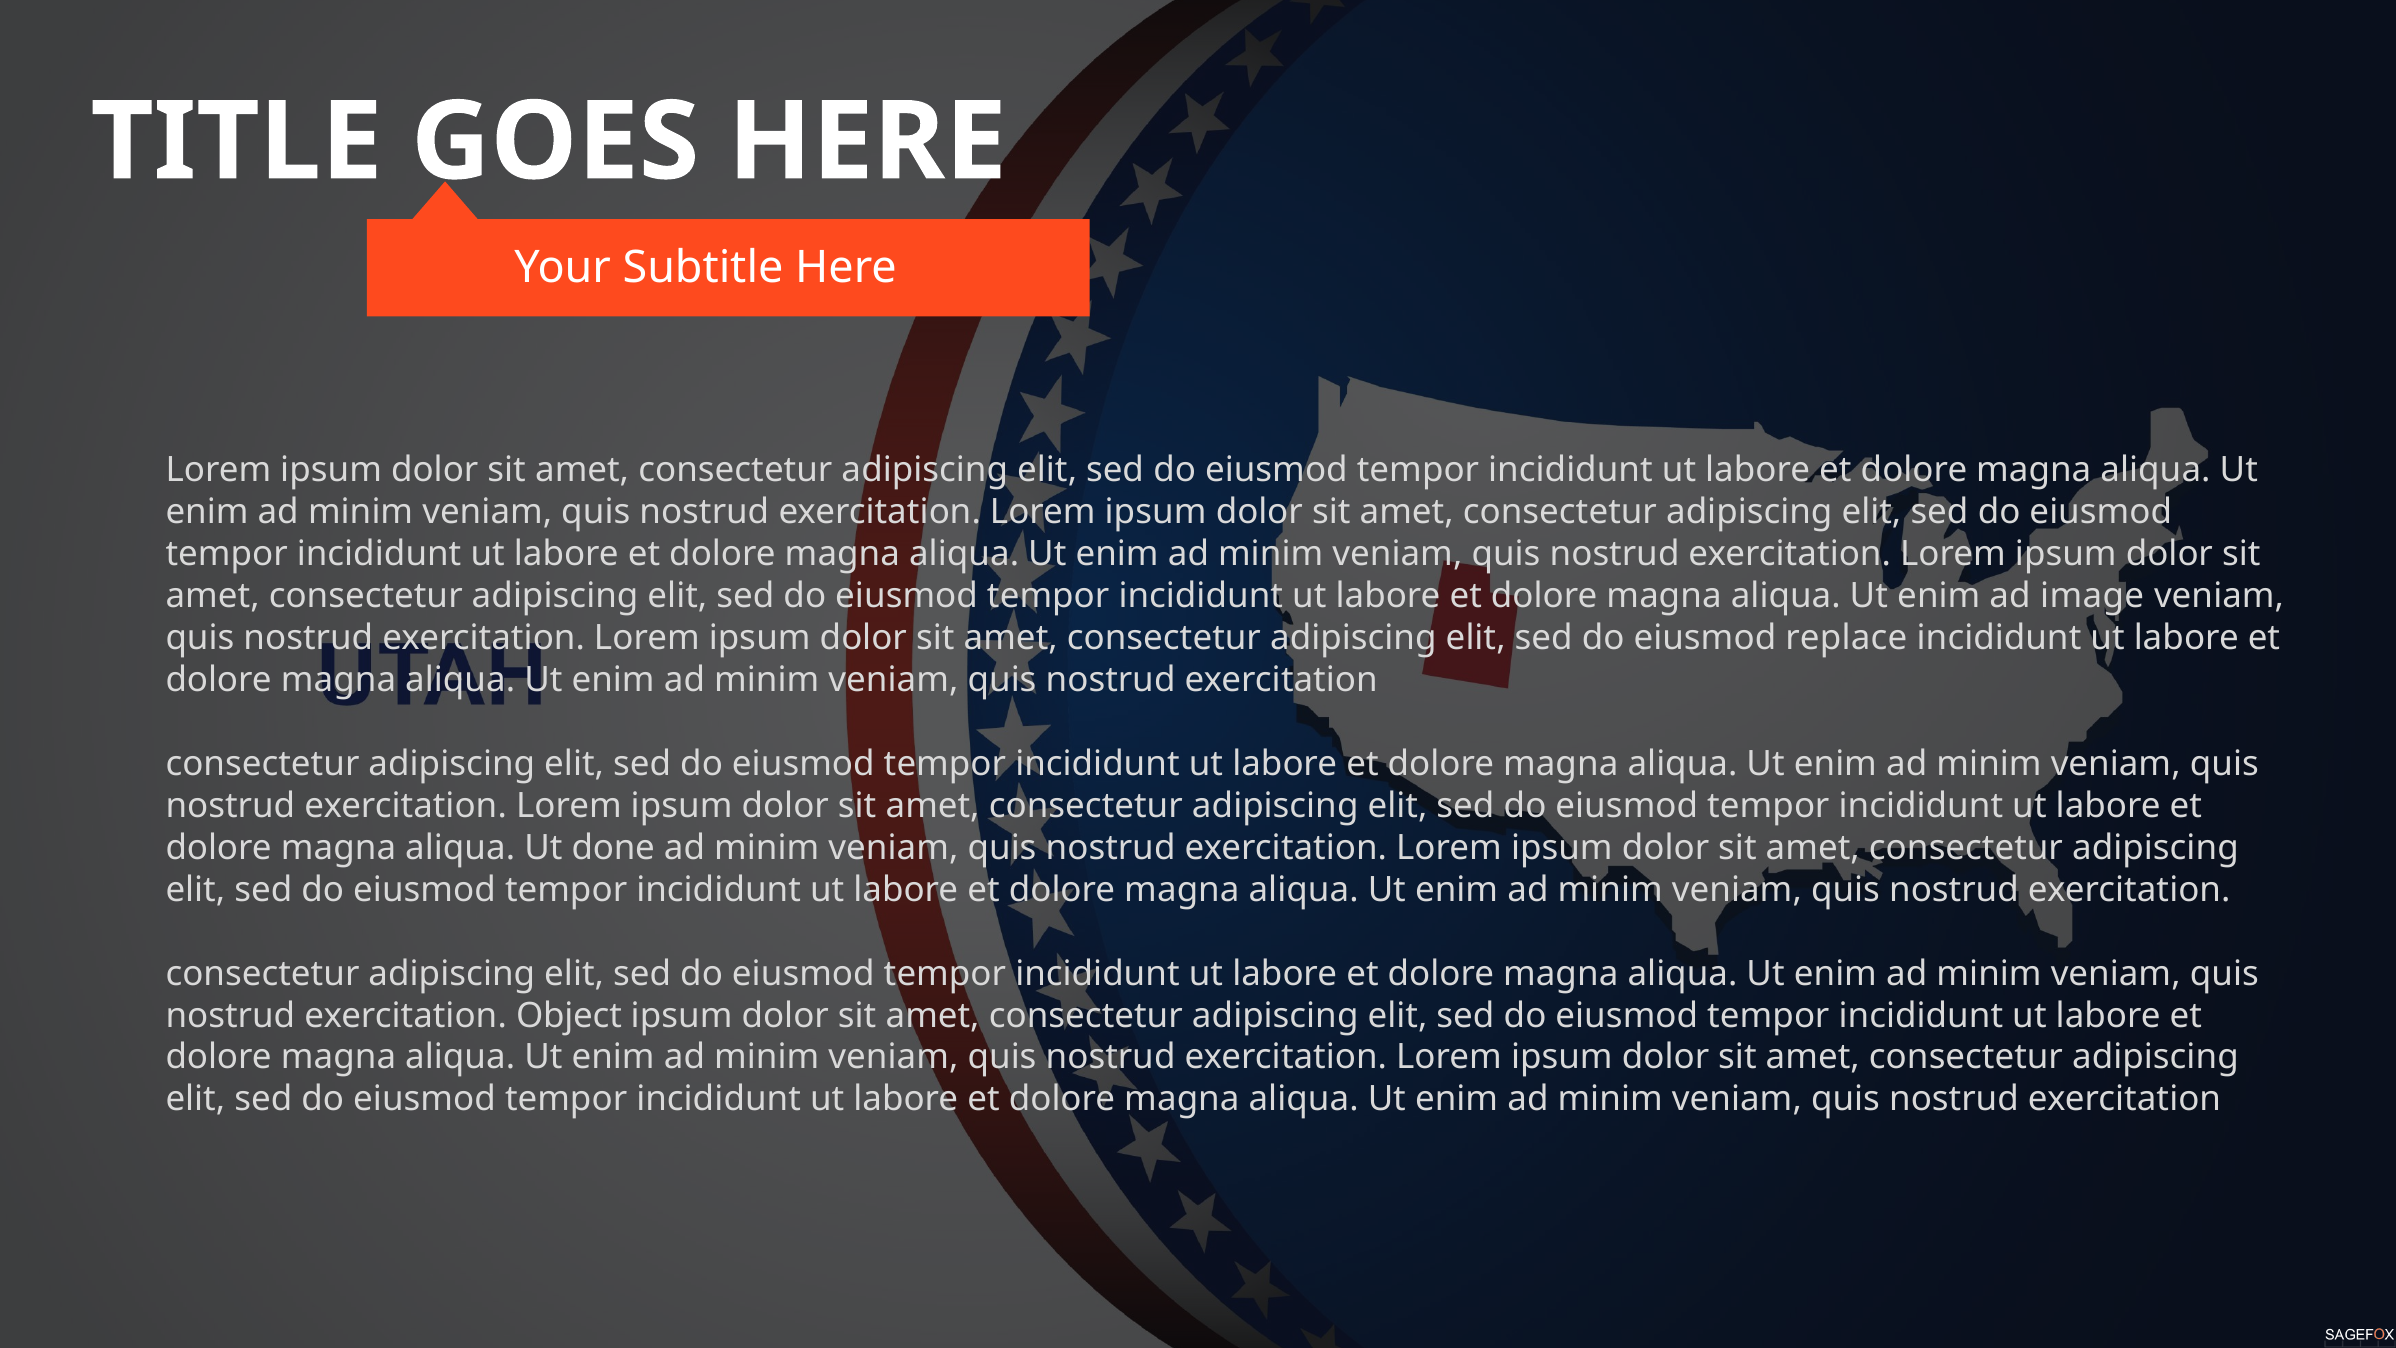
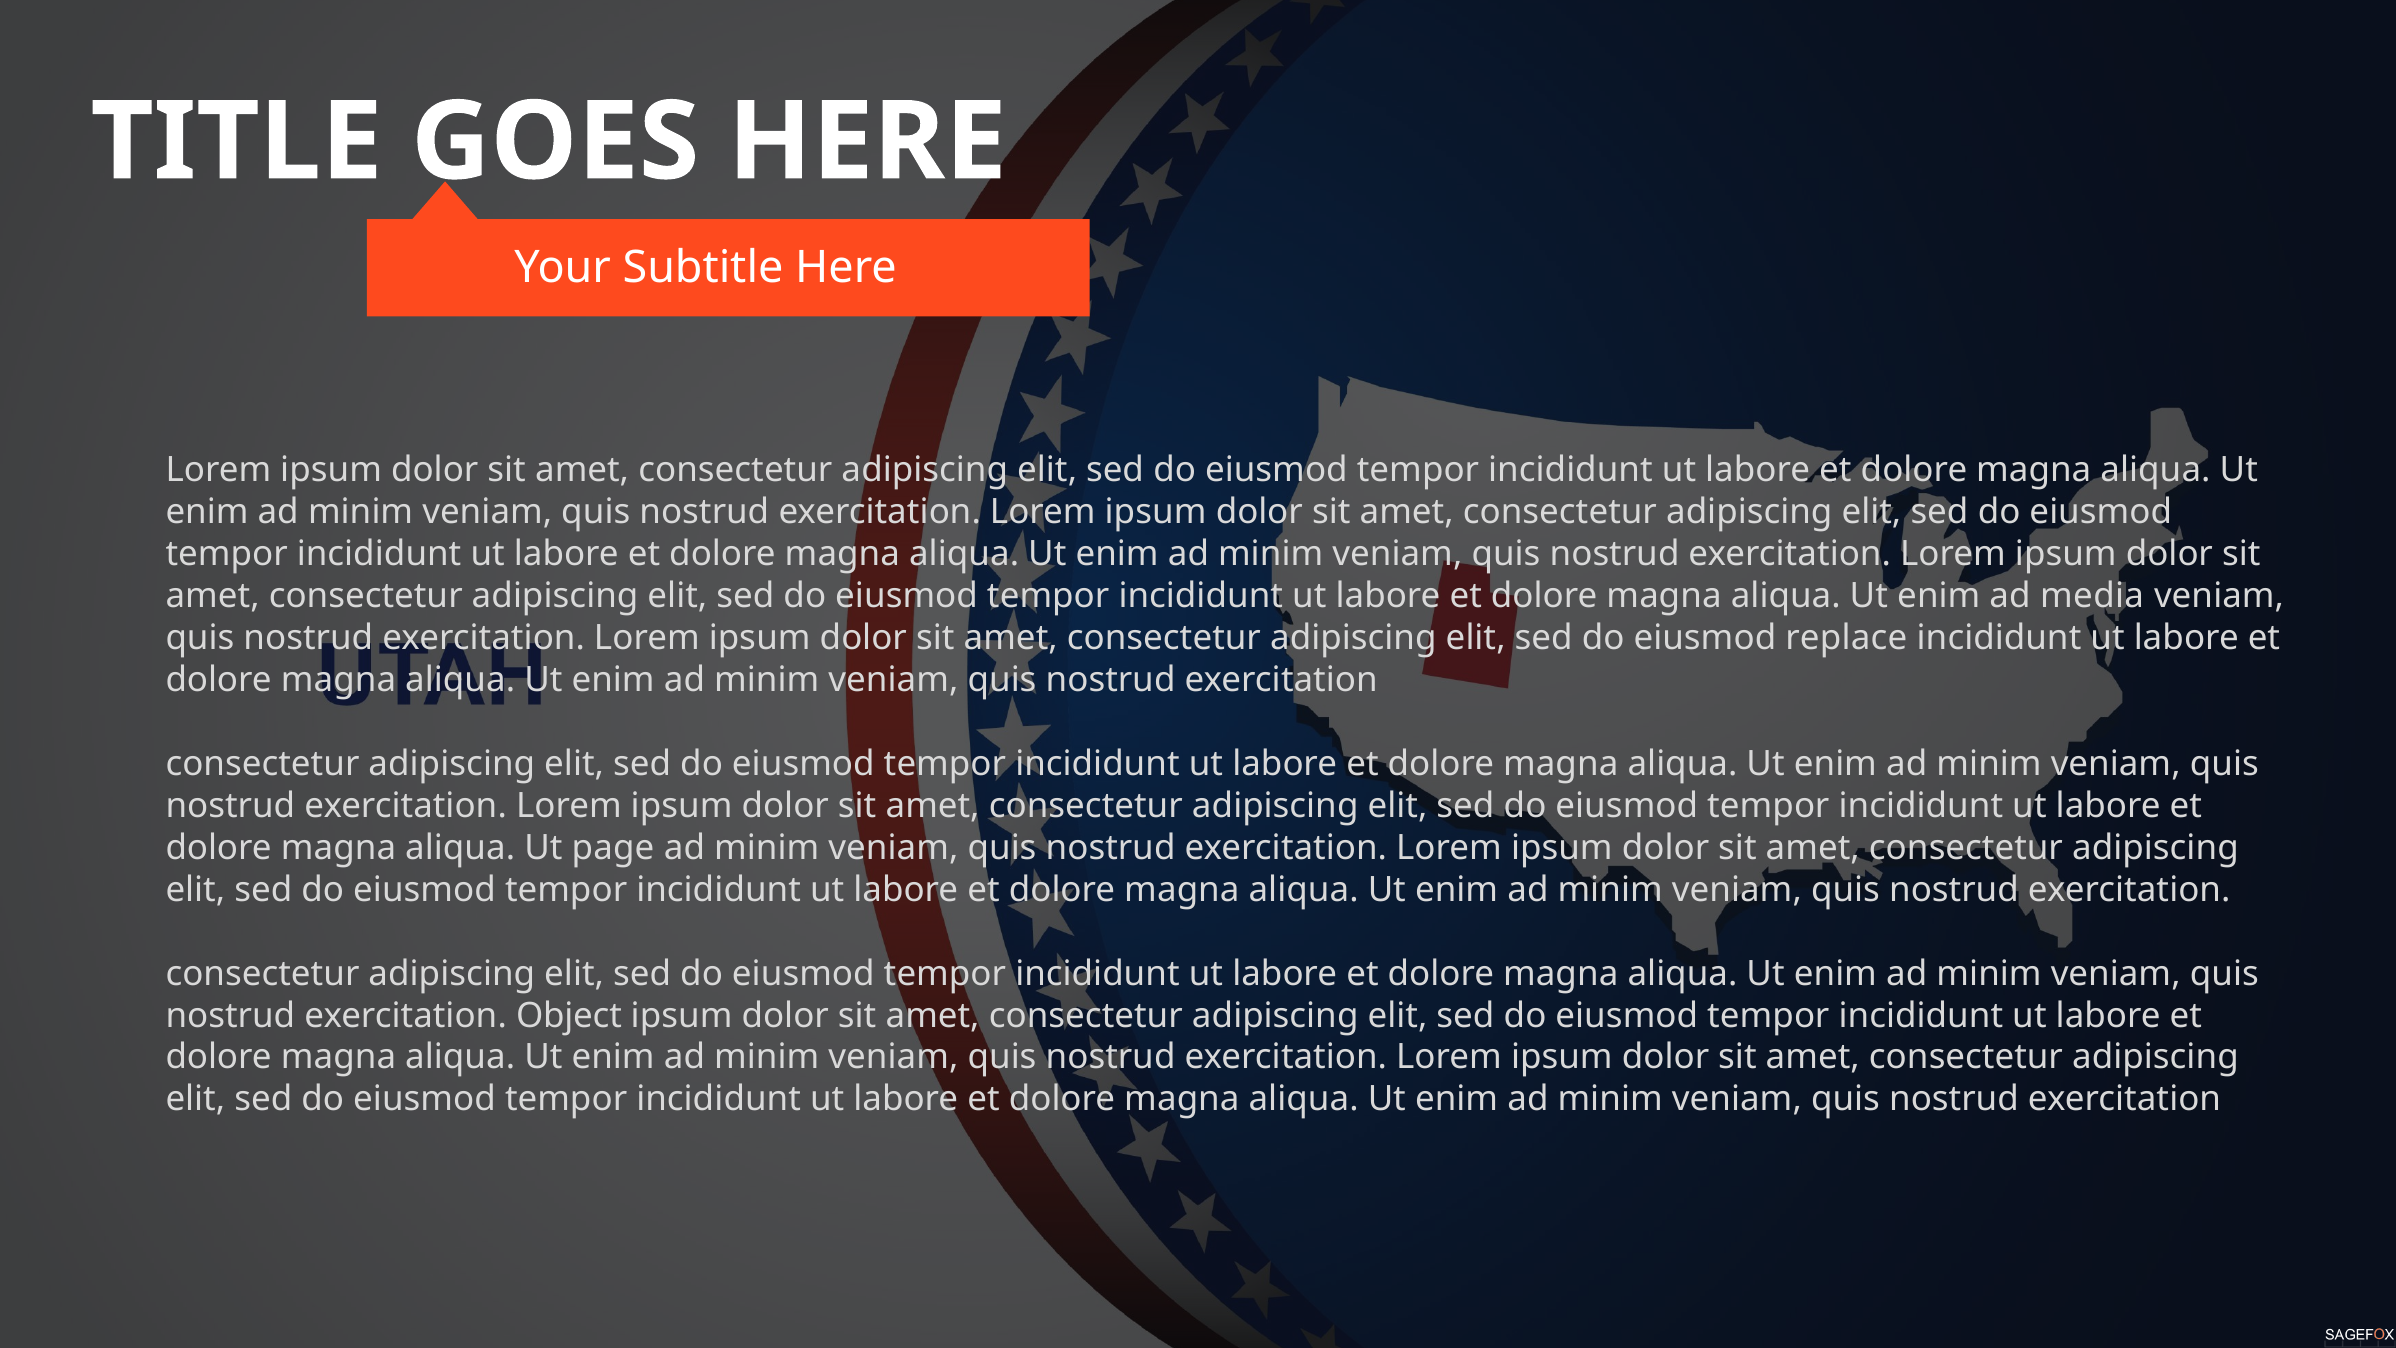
image: image -> media (2092, 596)
done: done -> page (613, 847)
